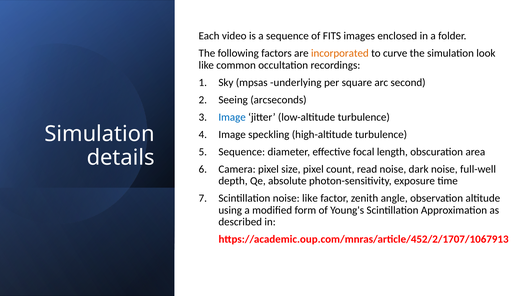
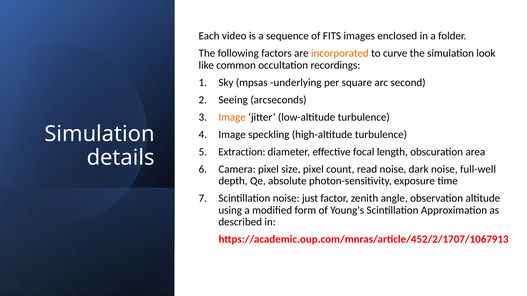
Image colour: blue -> orange (232, 117)
Sequence: Sequence -> Extraction (242, 152)
noise like: like -> just (310, 199)
